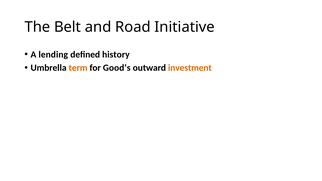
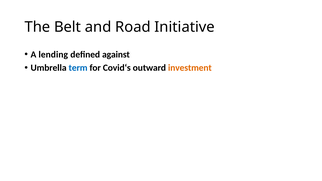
history: history -> against (116, 54)
term colour: orange -> blue (78, 68)
Good‘s: Good‘s -> Covid‘s (117, 68)
